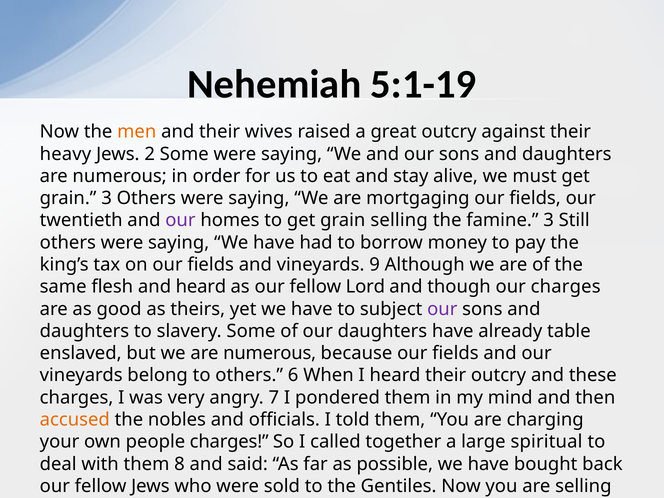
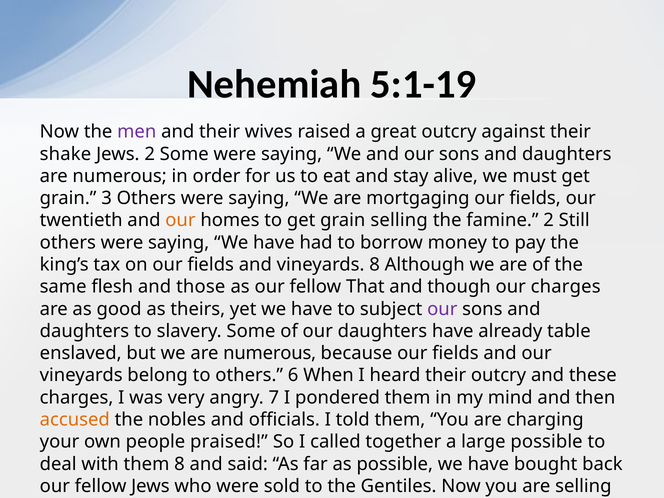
men colour: orange -> purple (137, 132)
heavy: heavy -> shake (65, 154)
our colour: purple -> orange (180, 220)
famine 3: 3 -> 2 (549, 220)
vineyards 9: 9 -> 8 (375, 265)
and heard: heard -> those (201, 287)
Lord: Lord -> That (365, 287)
people charges: charges -> praised (229, 442)
large spiritual: spiritual -> possible (547, 442)
